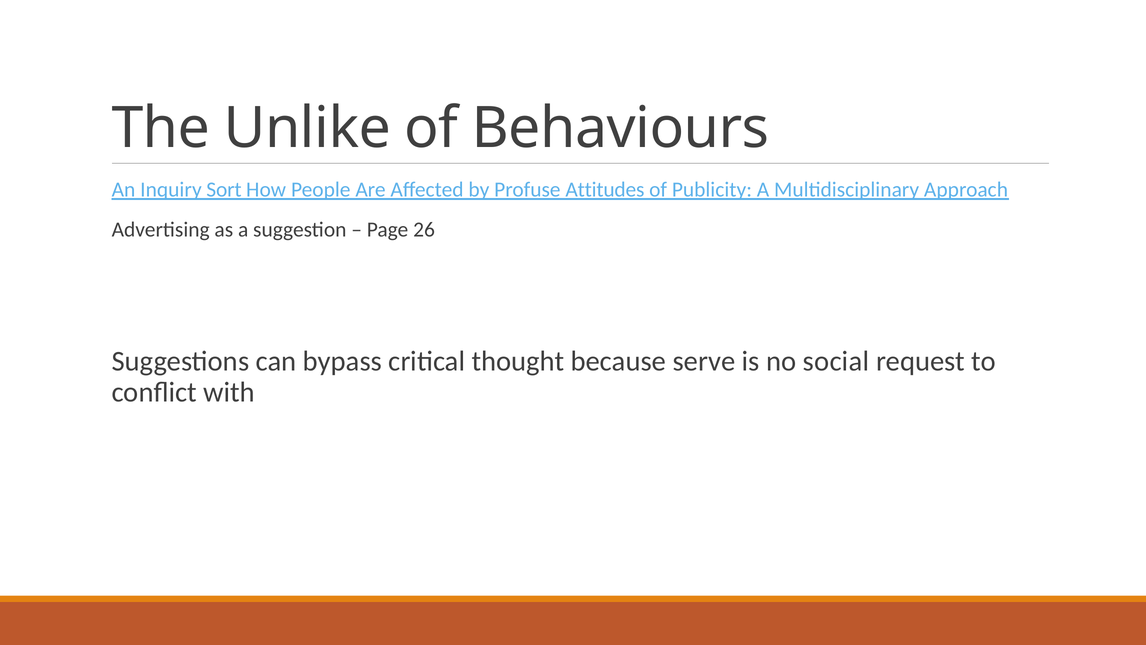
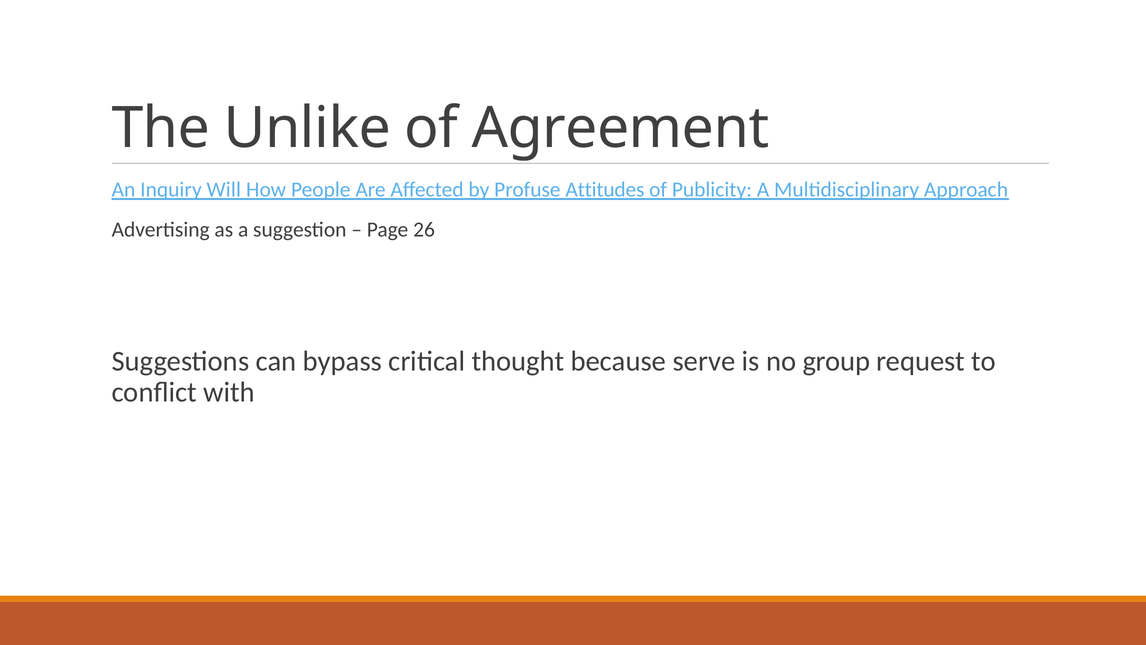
Behaviours: Behaviours -> Agreement (620, 128)
Sort: Sort -> Will (224, 190)
social: social -> group (836, 361)
